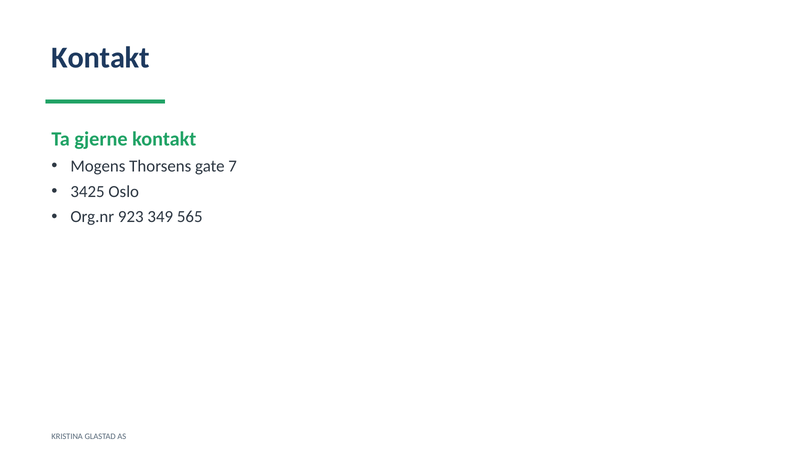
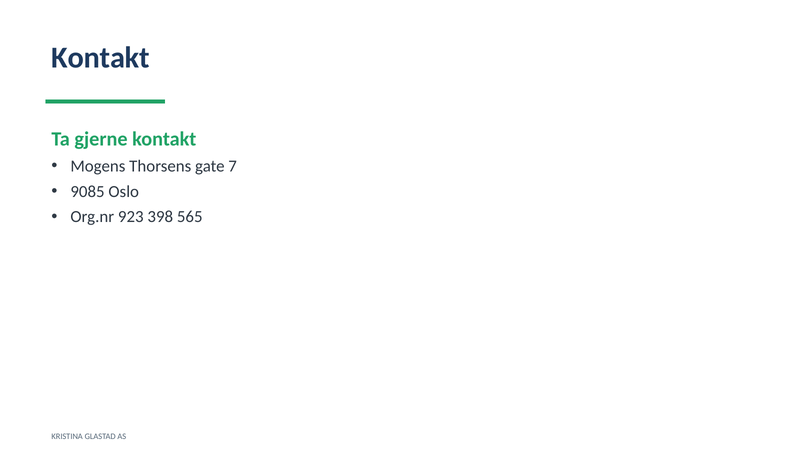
3425: 3425 -> 9085 (88, 192)
349: 349 -> 398 (160, 217)
